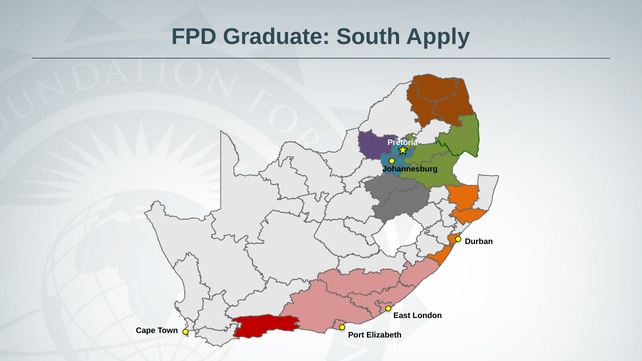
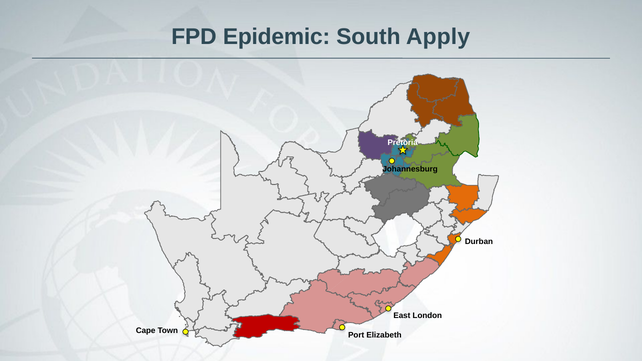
Graduate: Graduate -> Epidemic (277, 37)
